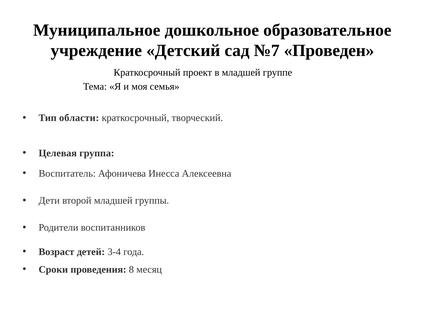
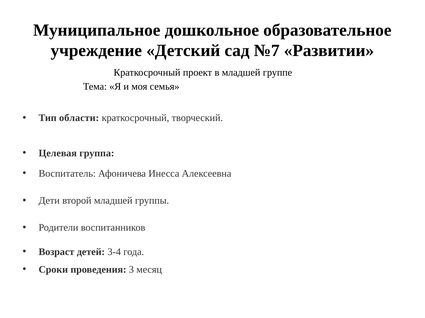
Проведен: Проведен -> Развитии (329, 51)
8: 8 -> 3 (131, 270)
